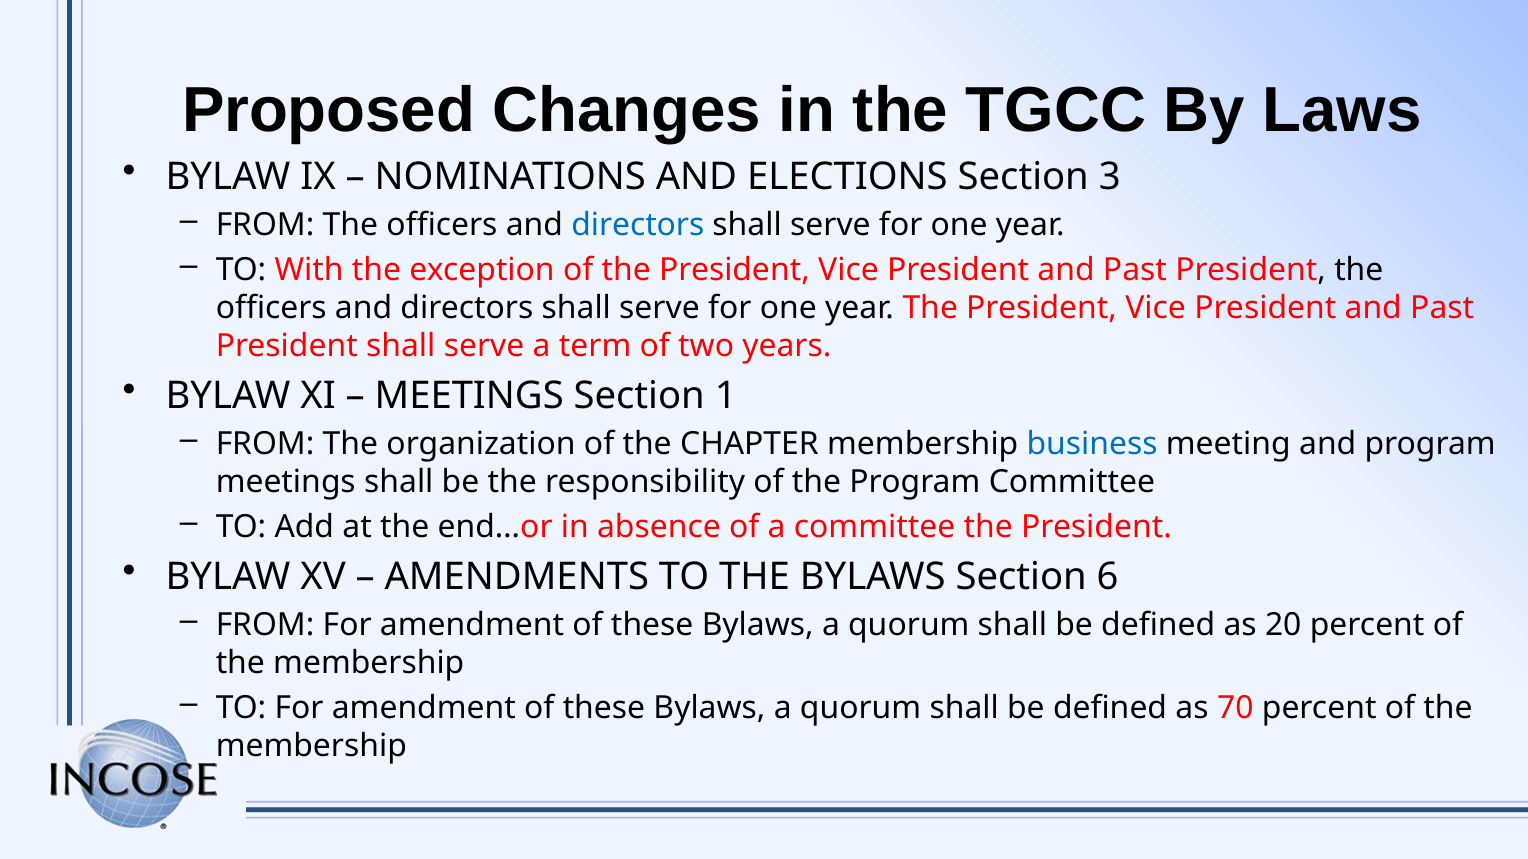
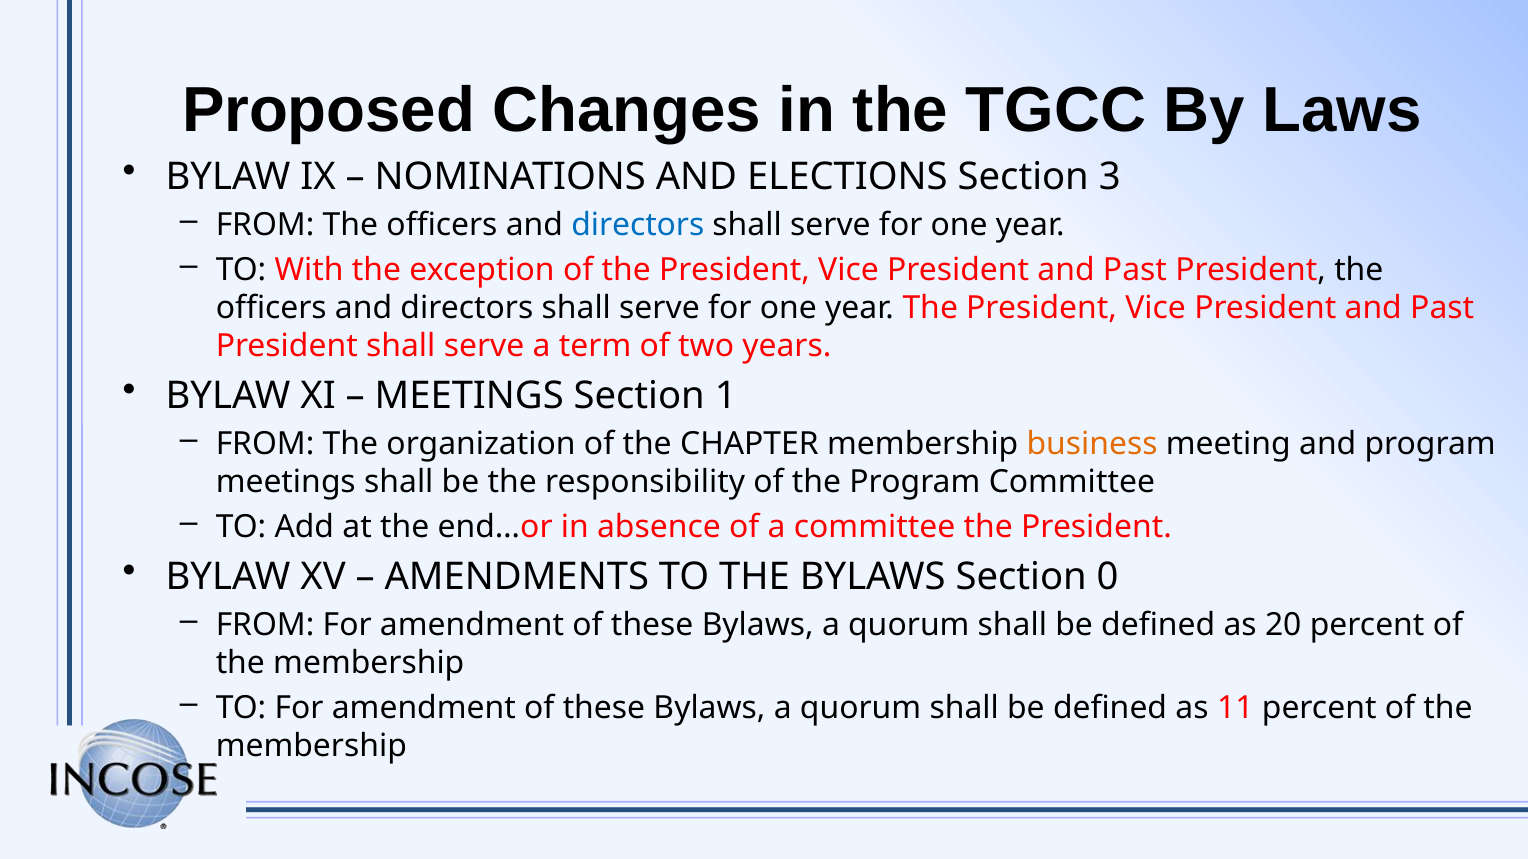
business colour: blue -> orange (1092, 444)
6: 6 -> 0 (1108, 577)
70: 70 -> 11 (1235, 708)
